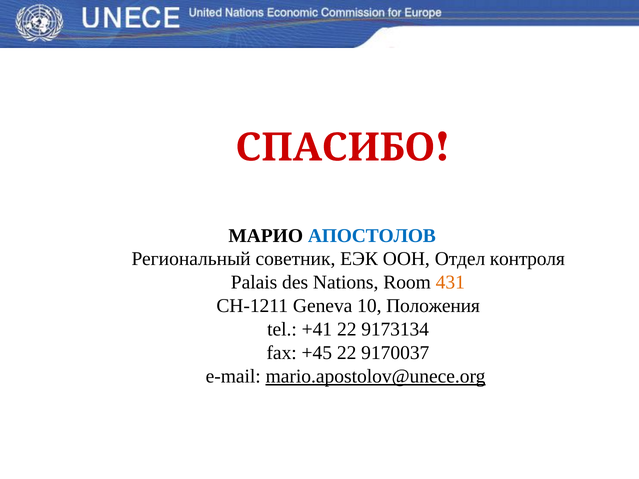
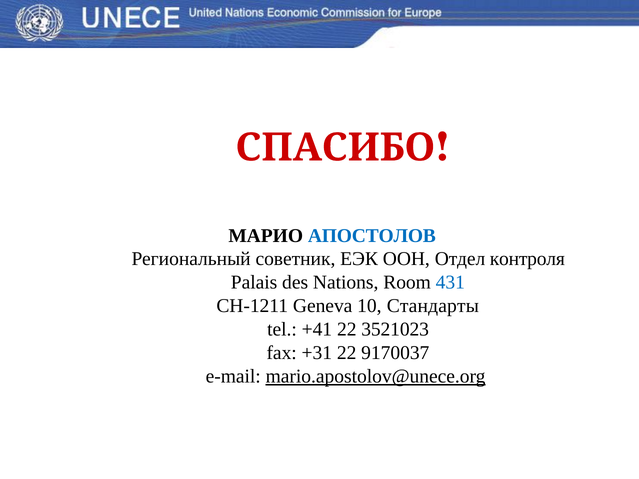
431 colour: orange -> blue (450, 283)
Положения: Положения -> Стандарты (433, 306)
9173134: 9173134 -> 3521023 (395, 329)
+45: +45 -> +31 (317, 353)
